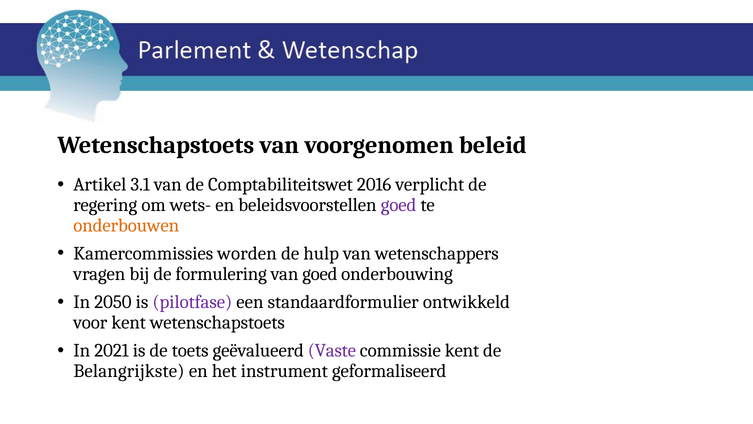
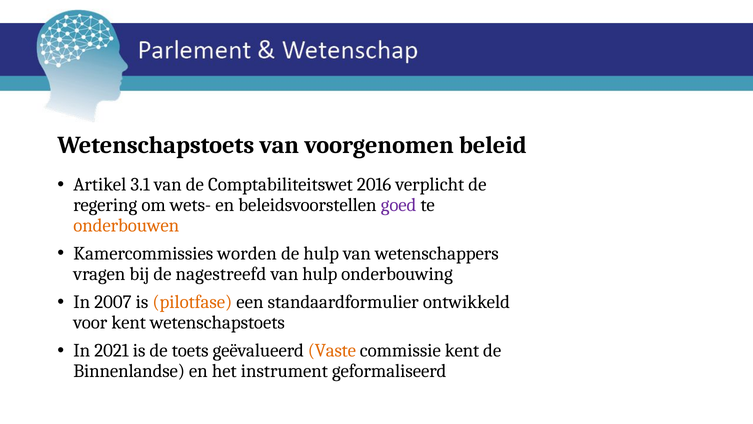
formulering: formulering -> nagestreefd (221, 274)
van goed: goed -> hulp (320, 274)
2050: 2050 -> 2007 (113, 302)
pilotfase colour: purple -> orange (192, 302)
Vaste colour: purple -> orange (332, 350)
Belangrijkste: Belangrijkste -> Binnenlandse (129, 371)
